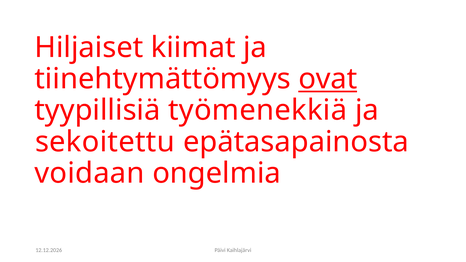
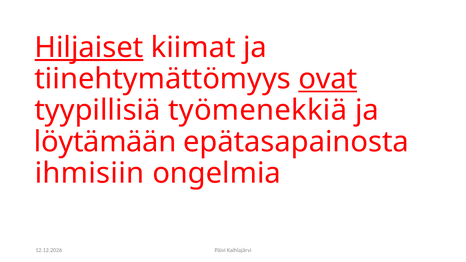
Hiljaiset underline: none -> present (89, 47)
sekoitettu: sekoitettu -> löytämään (105, 142)
voidaan: voidaan -> ihmisiin (90, 173)
